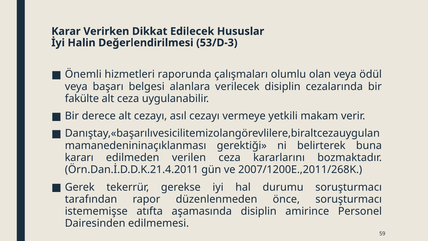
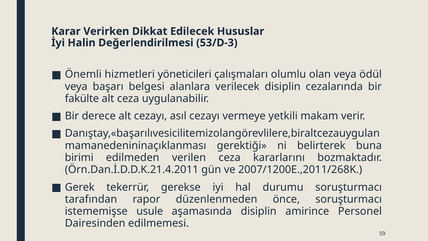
raporunda: raporunda -> yöneticileri (185, 74)
kararı: kararı -> birimi (79, 157)
atıfta: atıfta -> usule (150, 211)
